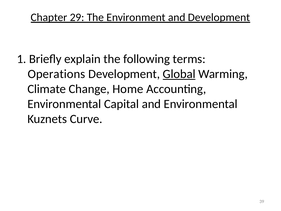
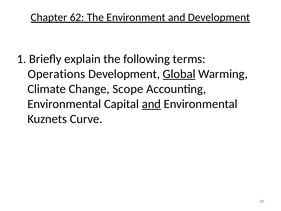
29: 29 -> 62 (77, 17)
Home: Home -> Scope (128, 89)
and underline: none -> present (151, 104)
